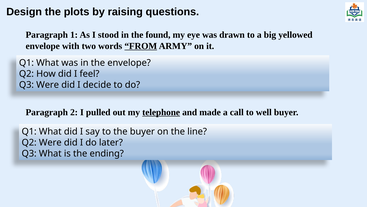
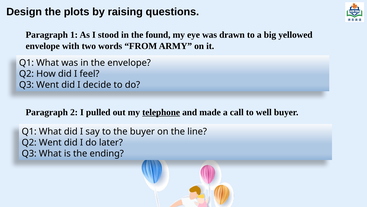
FROM underline: present -> none (141, 46)
Q3 Were: Were -> Went (48, 85)
Q2 Were: Were -> Went (50, 142)
